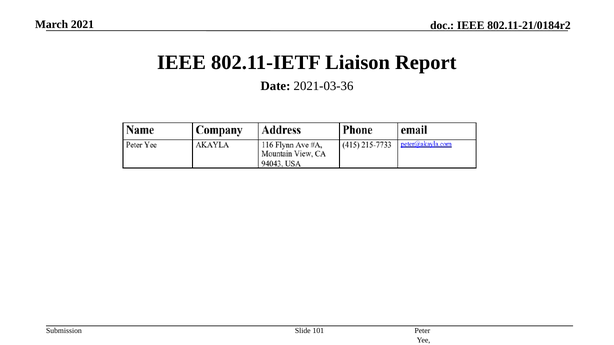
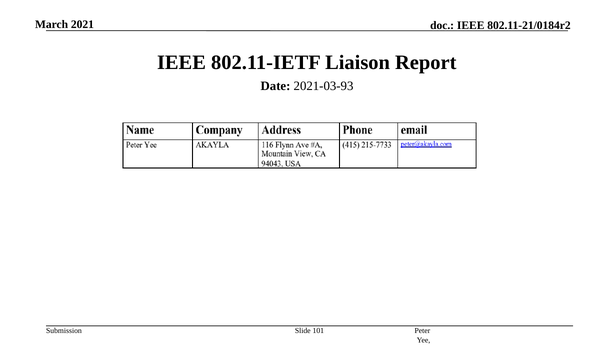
2021-03-36: 2021-03-36 -> 2021-03-93 (324, 86)
